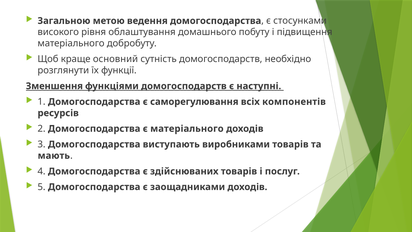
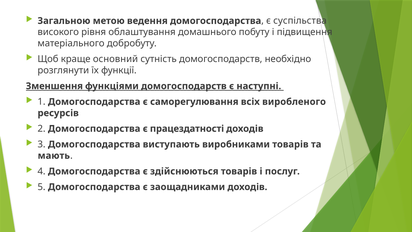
стосунками: стосунками -> суспільства (300, 21)
компонентів: компонентів -> виробленого (294, 102)
є матеріального: матеріального -> працездатності (187, 129)
здійснюваних: здійснюваних -> здійснюються (184, 171)
